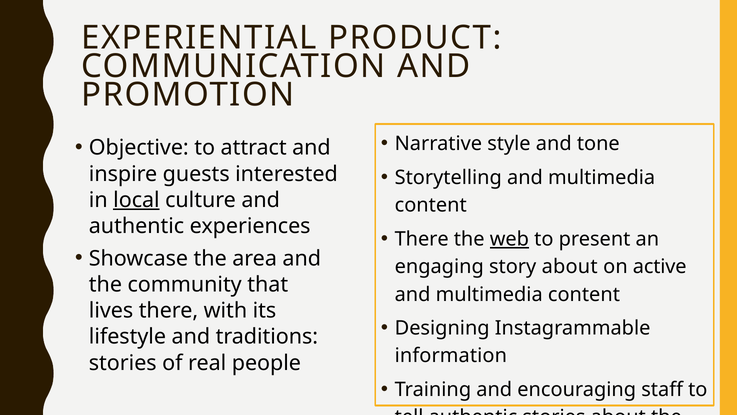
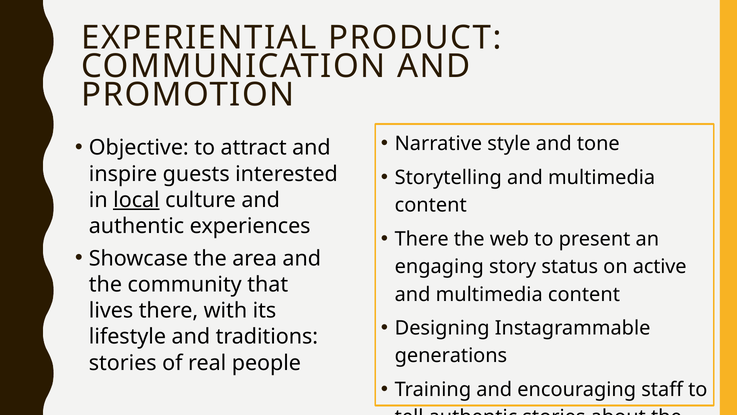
web underline: present -> none (509, 239)
story about: about -> status (570, 266)
information: information -> generations (451, 356)
